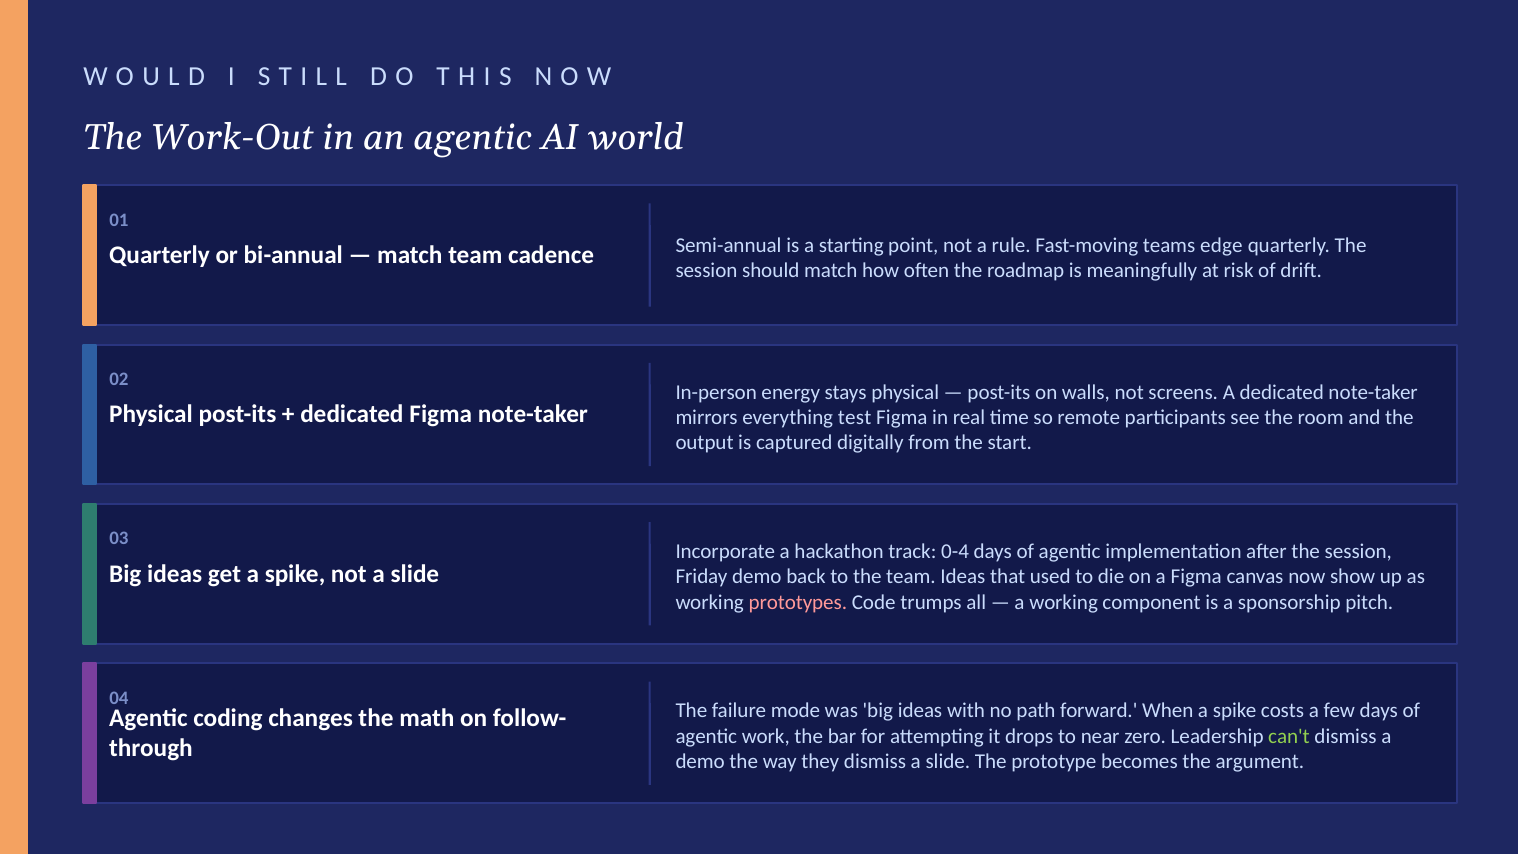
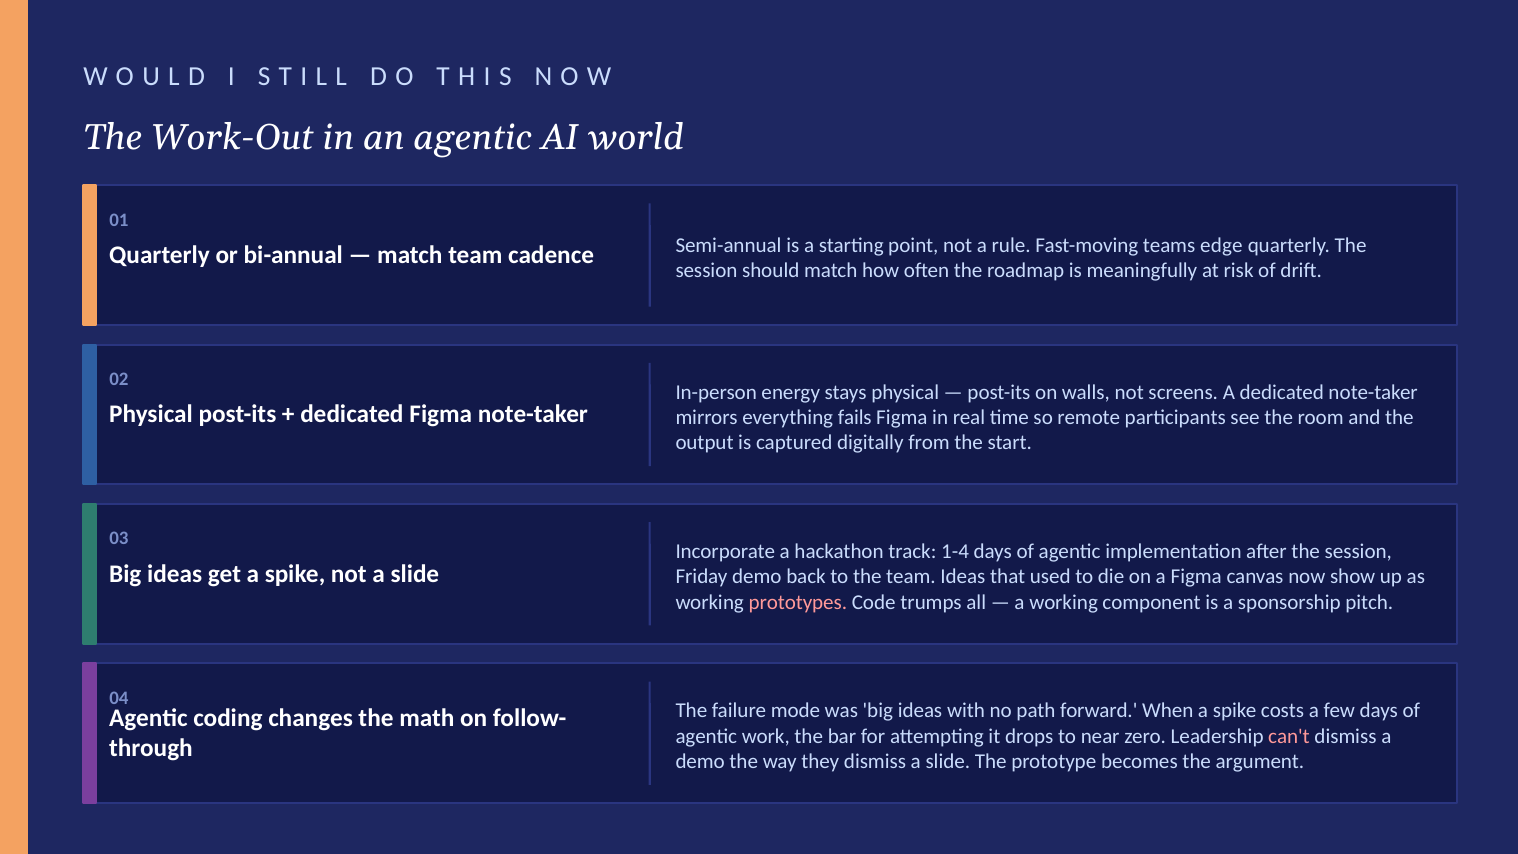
test: test -> fails (855, 417)
0-4: 0-4 -> 1-4 (955, 551)
can't colour: light green -> pink (1289, 736)
